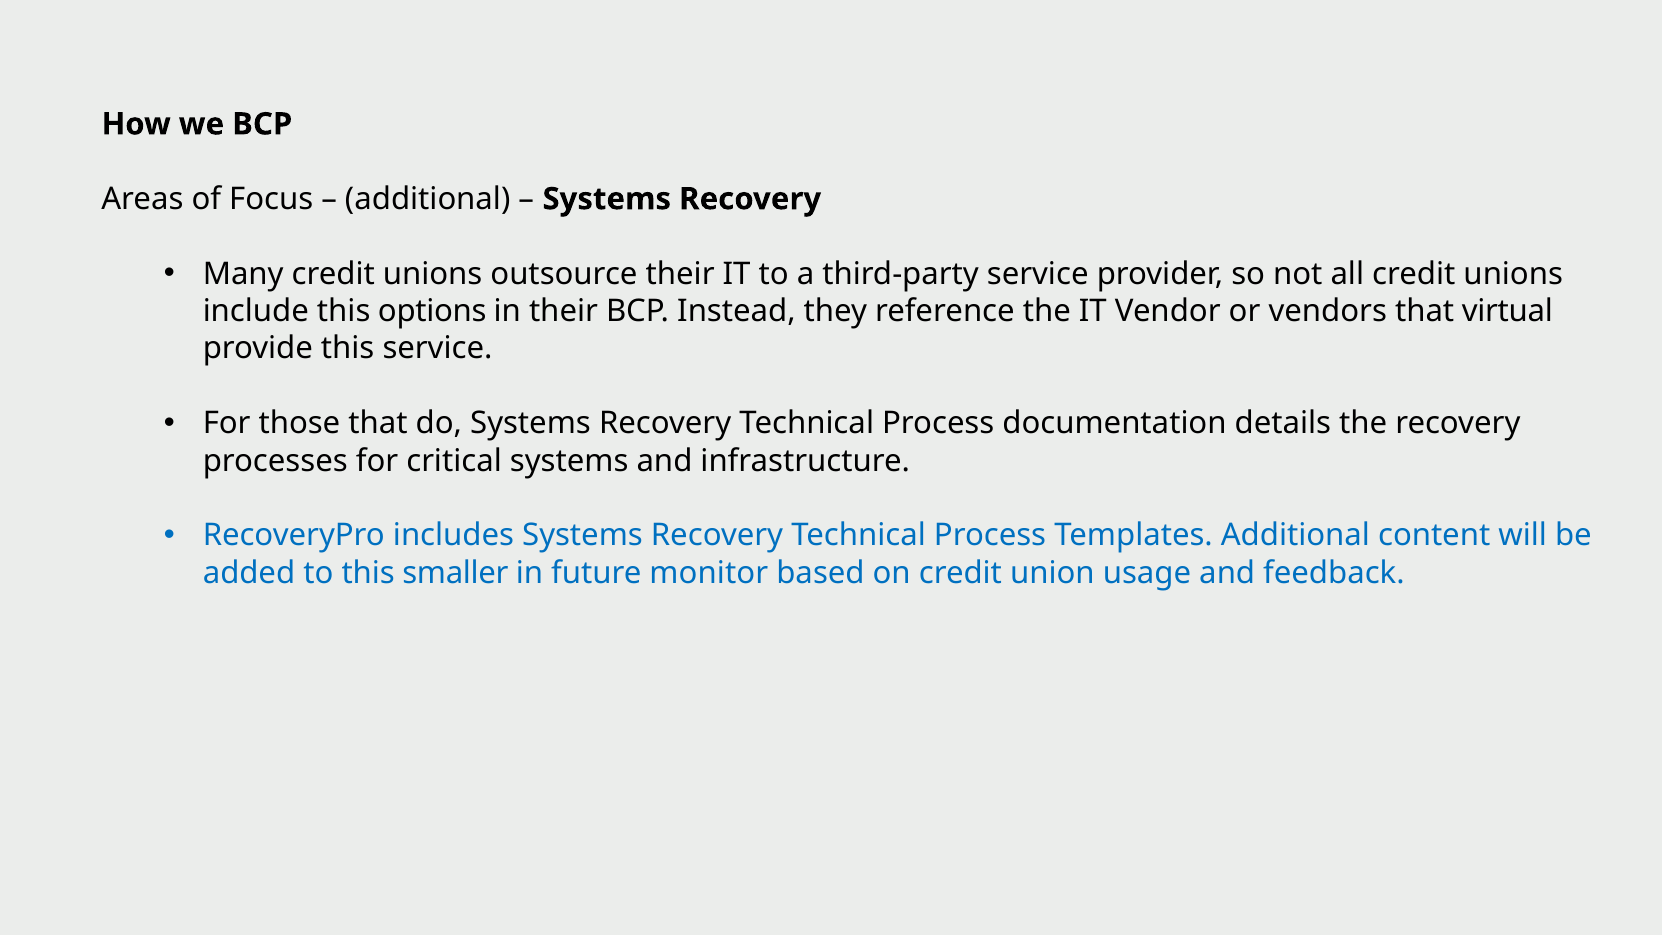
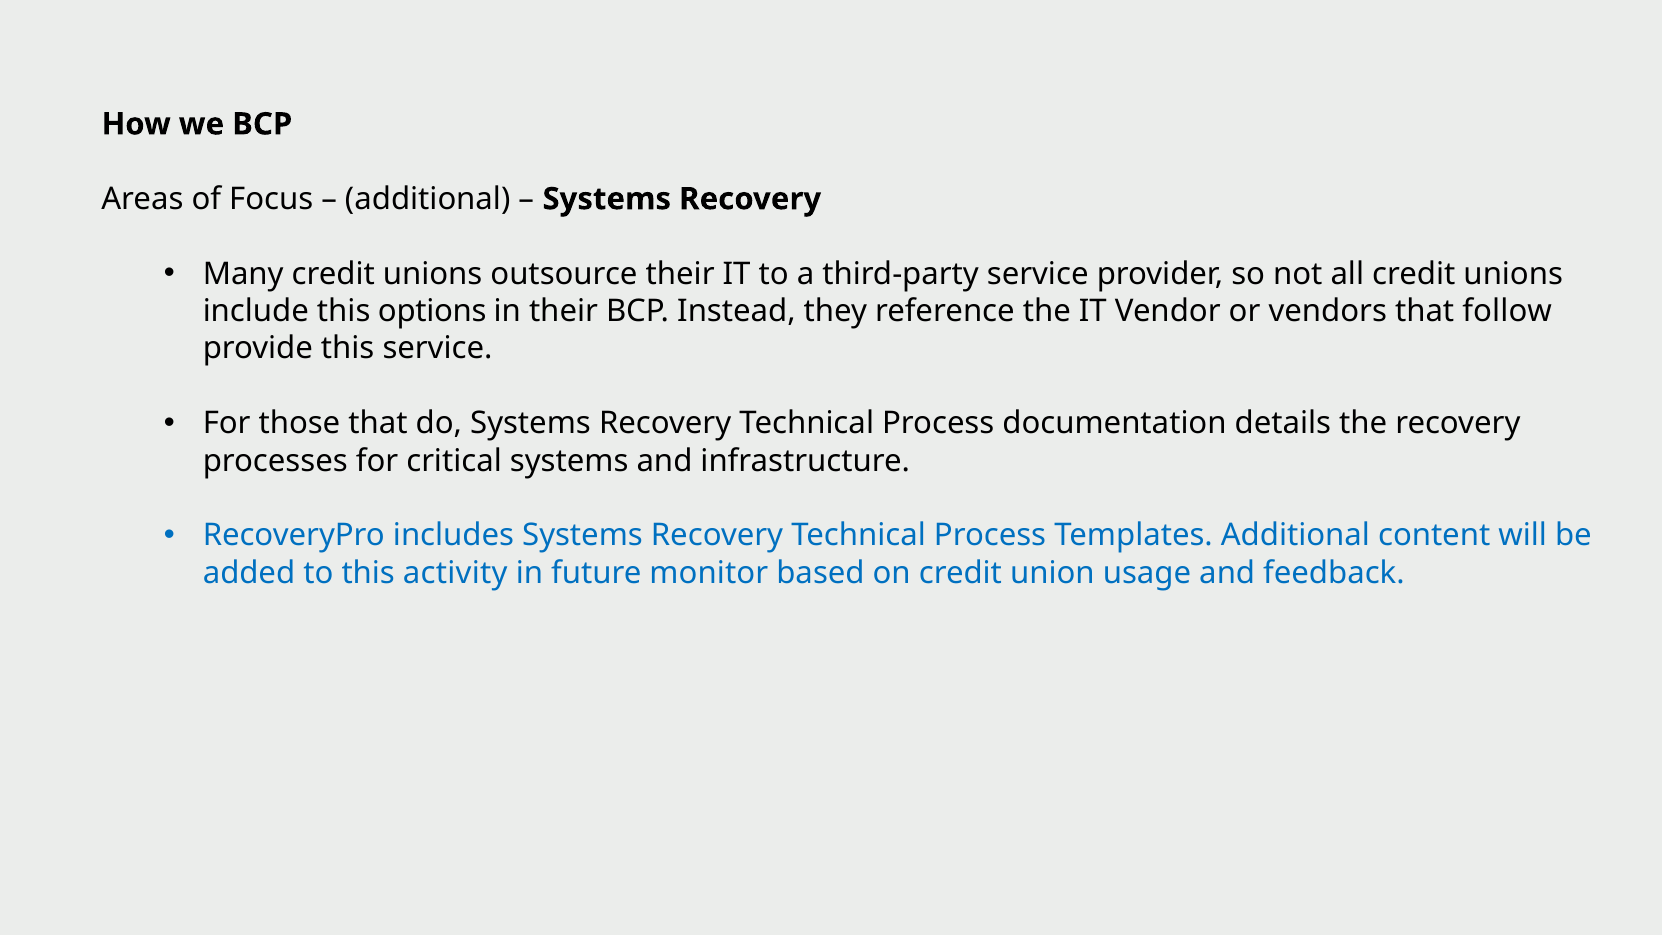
virtual: virtual -> follow (1507, 311)
smaller: smaller -> activity (455, 573)
